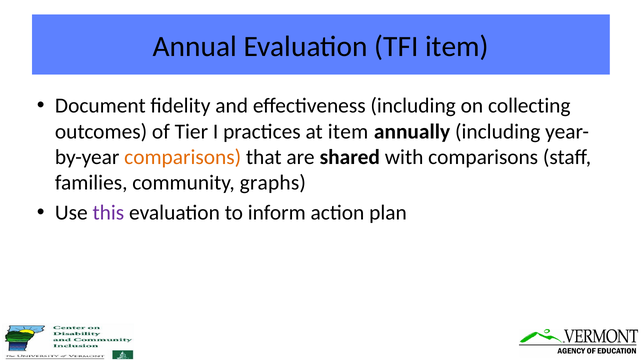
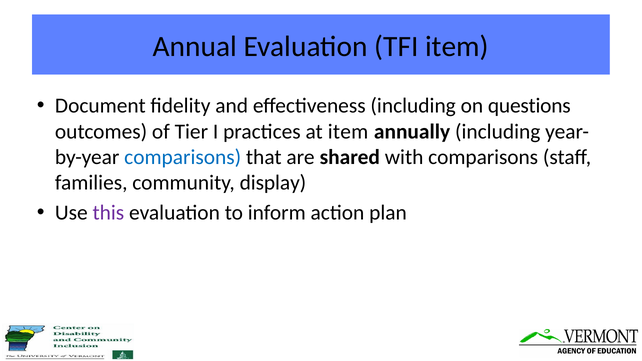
collecting: collecting -> questions (529, 106)
comparisons colour: orange -> blue (183, 157)
graphs: graphs -> display (273, 183)
